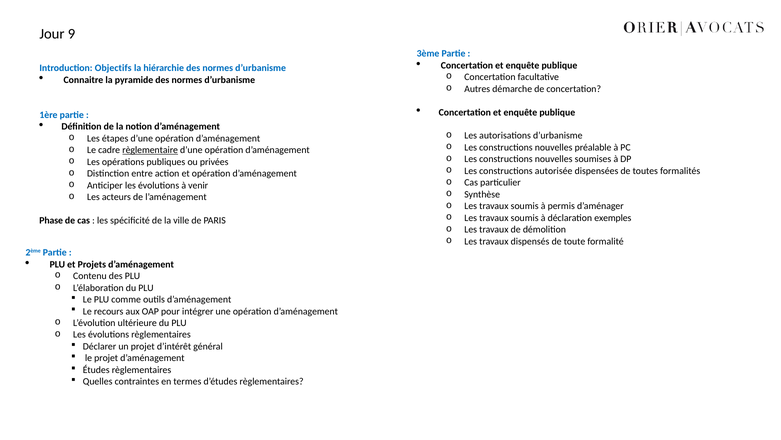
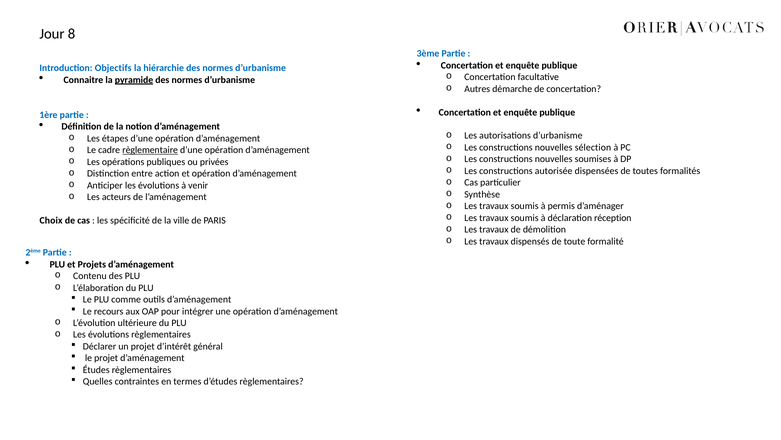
9: 9 -> 8 (72, 34)
pyramide underline: none -> present (134, 80)
préalable: préalable -> sélection (593, 147)
exemples: exemples -> réception (613, 218)
Phase: Phase -> Choix (51, 220)
